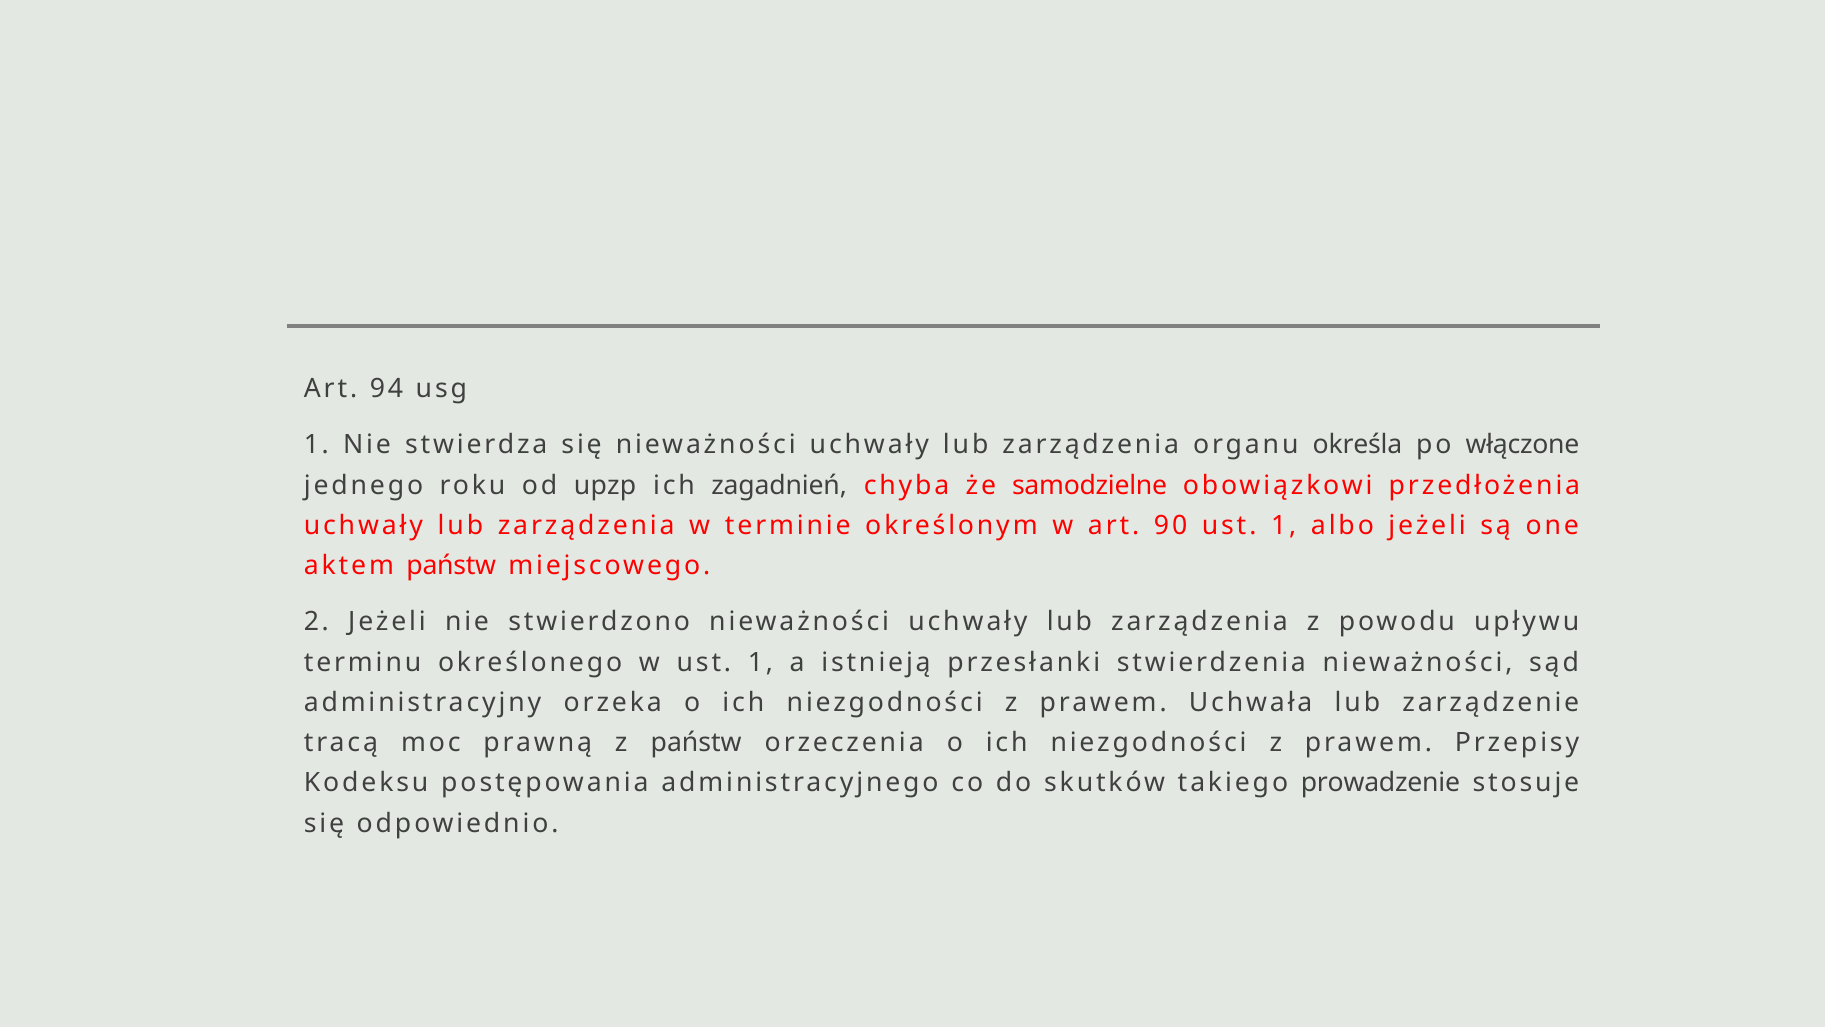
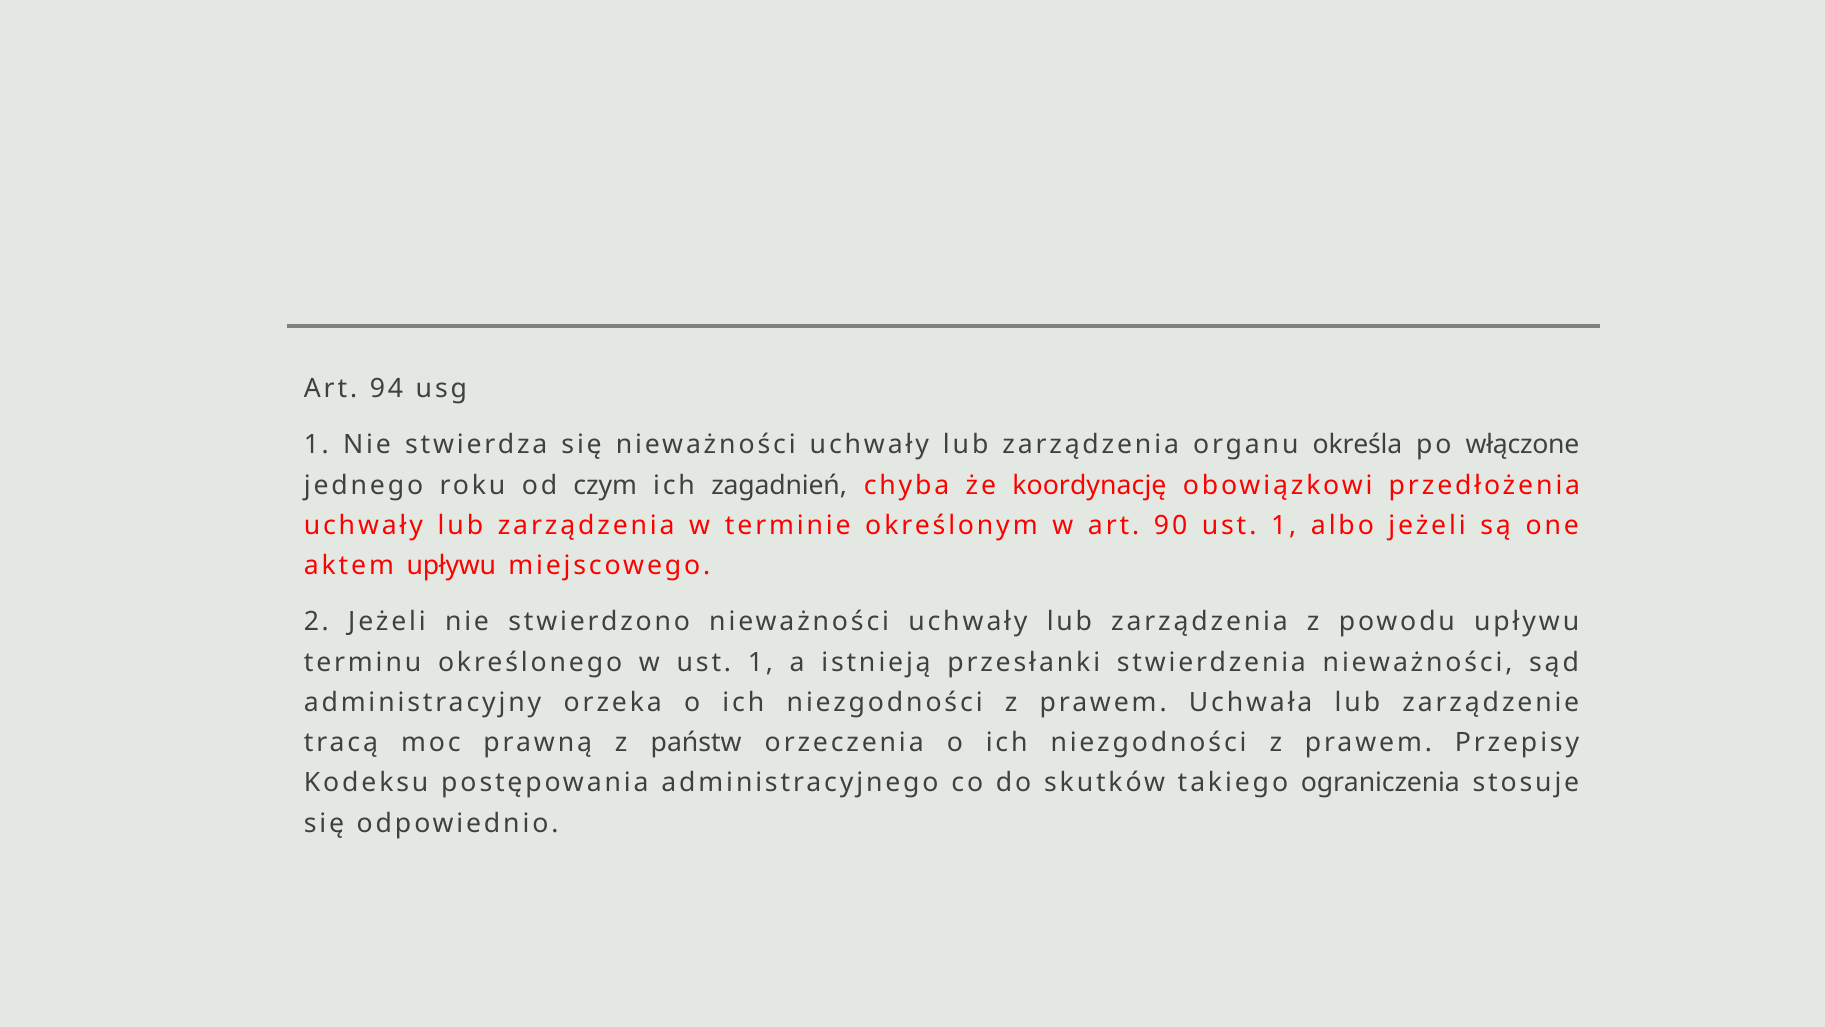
upzp: upzp -> czym (605, 485)
samodzielne: samodzielne -> koordynację (1089, 485)
aktem państw: państw -> upływu (451, 566)
prowadzenie: prowadzenie -> ograniczenia (1380, 783)
